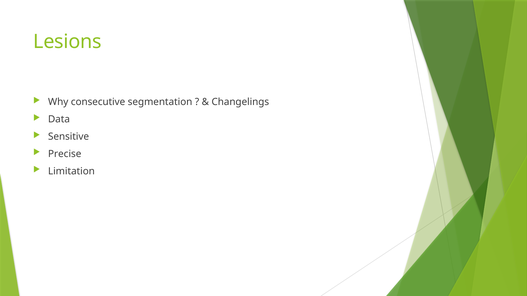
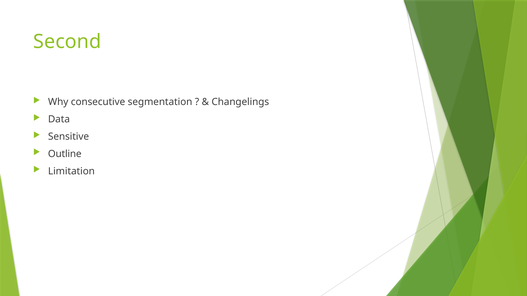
Lesions: Lesions -> Second (67, 42)
Precise: Precise -> Outline (65, 154)
